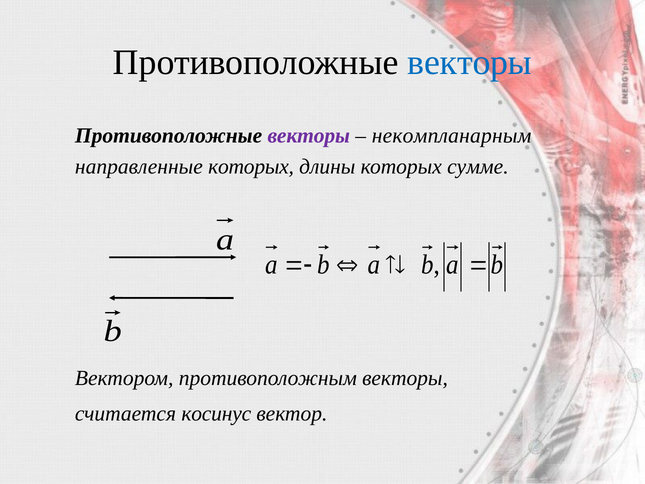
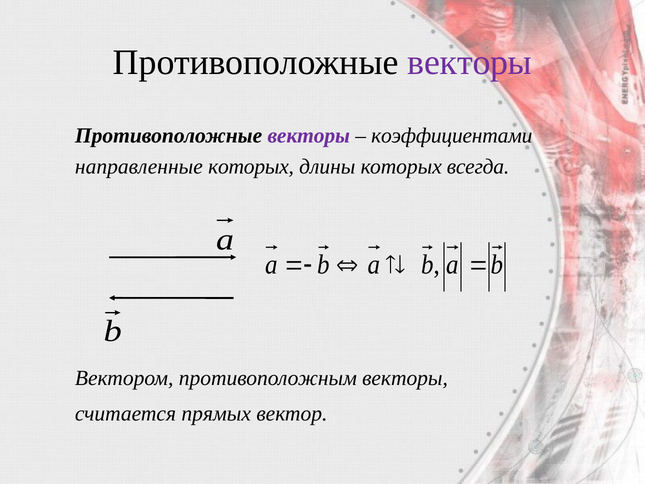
векторы colour: blue -> purple (470, 62)
некомпланарным: некомпланарным -> коэффициентами (452, 136)
сумме: сумме -> всегда (478, 167)
косинус: косинус -> прямых (216, 413)
